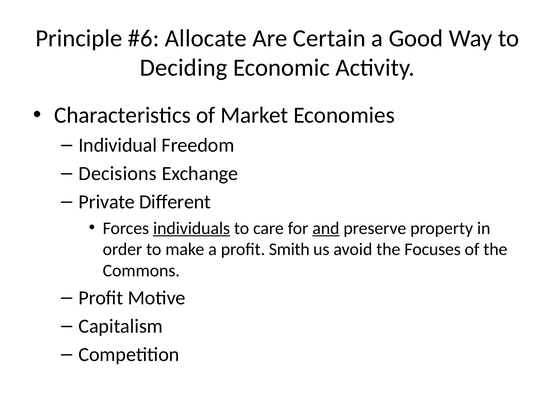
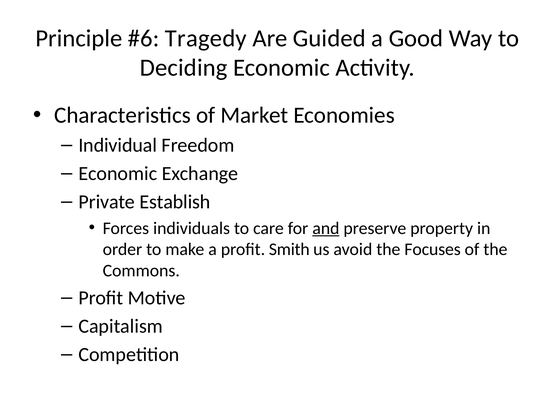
Allocate: Allocate -> Tragedy (206, 38)
Certain: Certain -> Guided (329, 38)
Decisions: Decisions -> Economic (118, 174)
Different: Different -> Establish (175, 202)
individuals underline: present -> none (192, 228)
